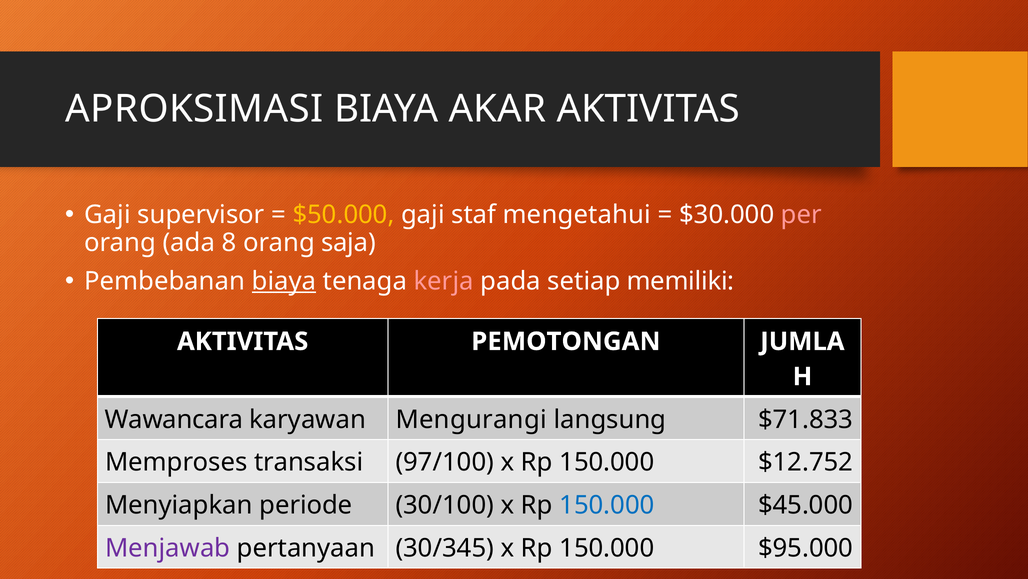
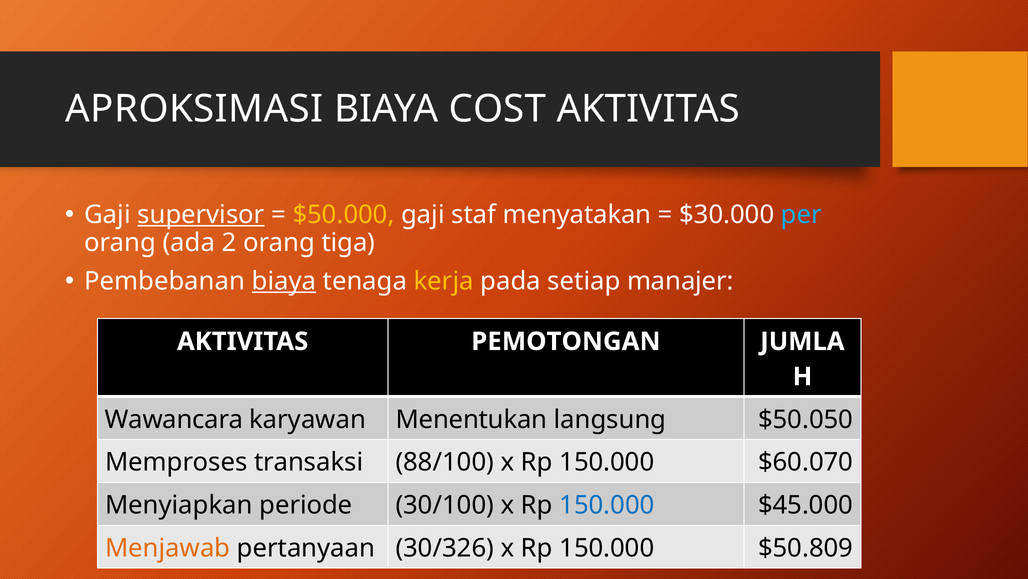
AKAR: AKAR -> COST (497, 109)
supervisor underline: none -> present (201, 215)
mengetahui: mengetahui -> menyatakan (577, 215)
per colour: pink -> light blue (801, 215)
8: 8 -> 2 (229, 242)
saja: saja -> tiga (348, 242)
kerja colour: pink -> yellow (444, 281)
memiliki: memiliki -> manajer (680, 281)
Mengurangi: Mengurangi -> Menentukan (471, 419)
$71.833: $71.833 -> $50.050 (806, 419)
97/100: 97/100 -> 88/100 (445, 462)
$12.752: $12.752 -> $60.070 (806, 462)
Menjawab colour: purple -> orange (168, 547)
30/345: 30/345 -> 30/326 (445, 547)
$95.000: $95.000 -> $50.809 (806, 547)
